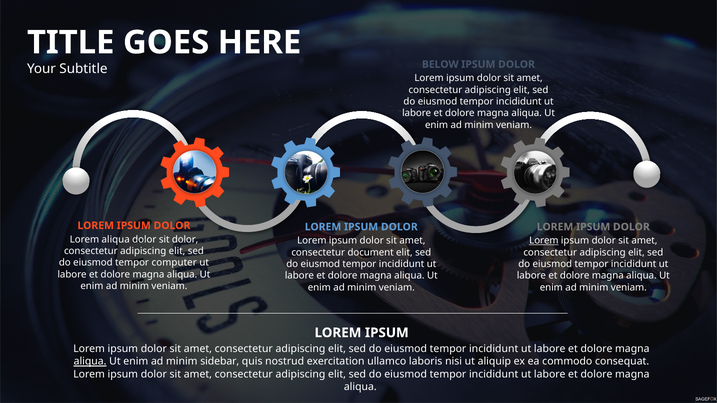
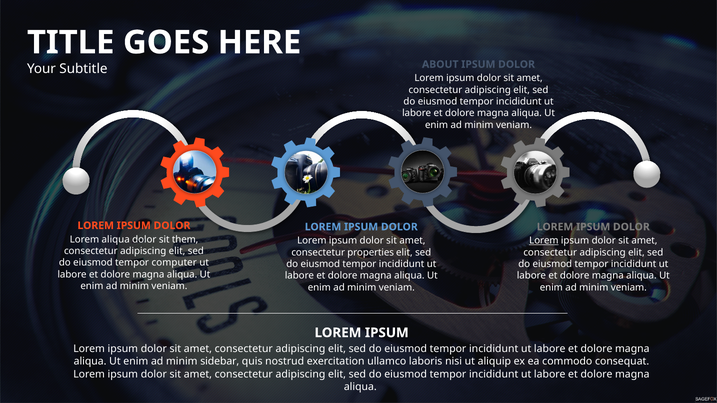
BELOW: BELOW -> ABOUT (440, 64)
sit dolor: dolor -> them (185, 240)
document: document -> properties (371, 253)
aliqua underline: present -> none (90, 362)
